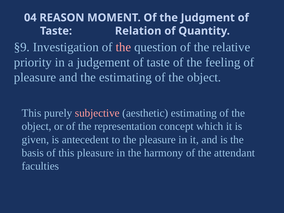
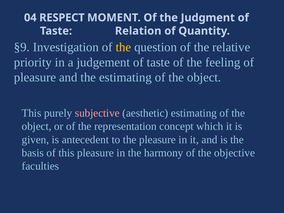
REASON: REASON -> RESPECT (62, 18)
the colour: pink -> yellow (123, 47)
attendant: attendant -> objective (235, 153)
